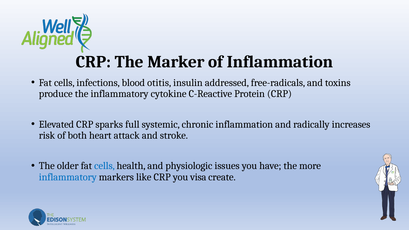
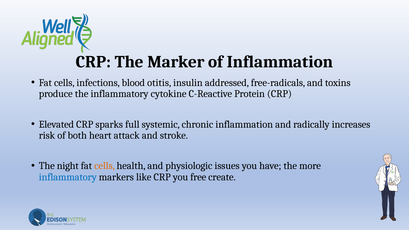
older: older -> night (68, 166)
cells colour: blue -> orange (104, 166)
visa: visa -> free (198, 177)
